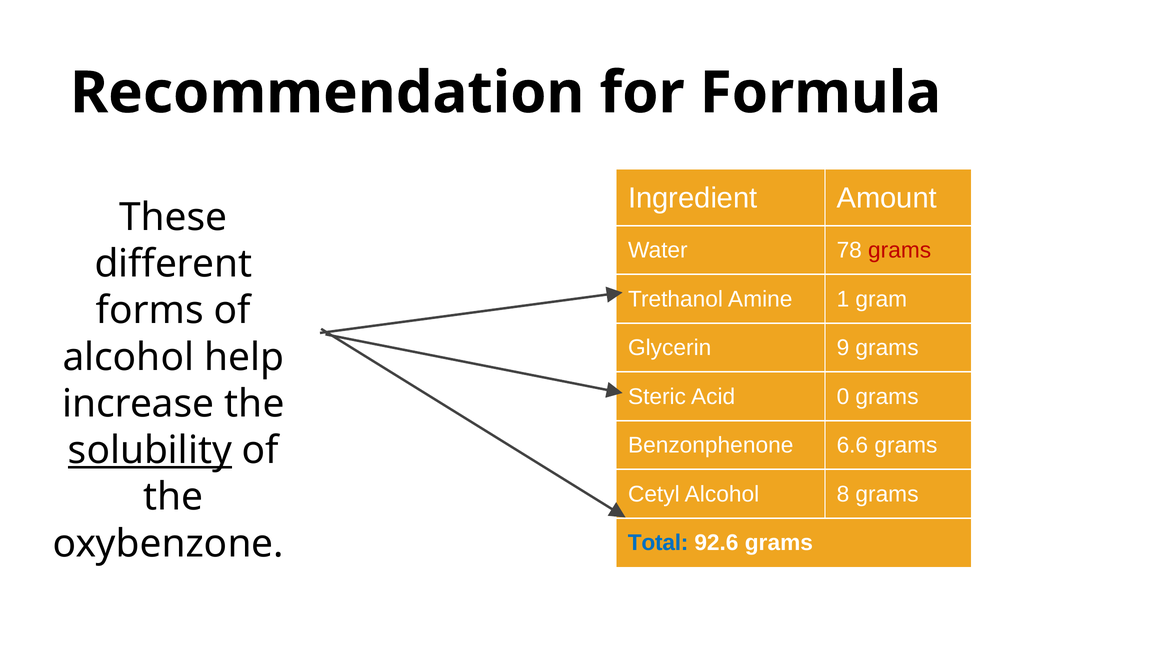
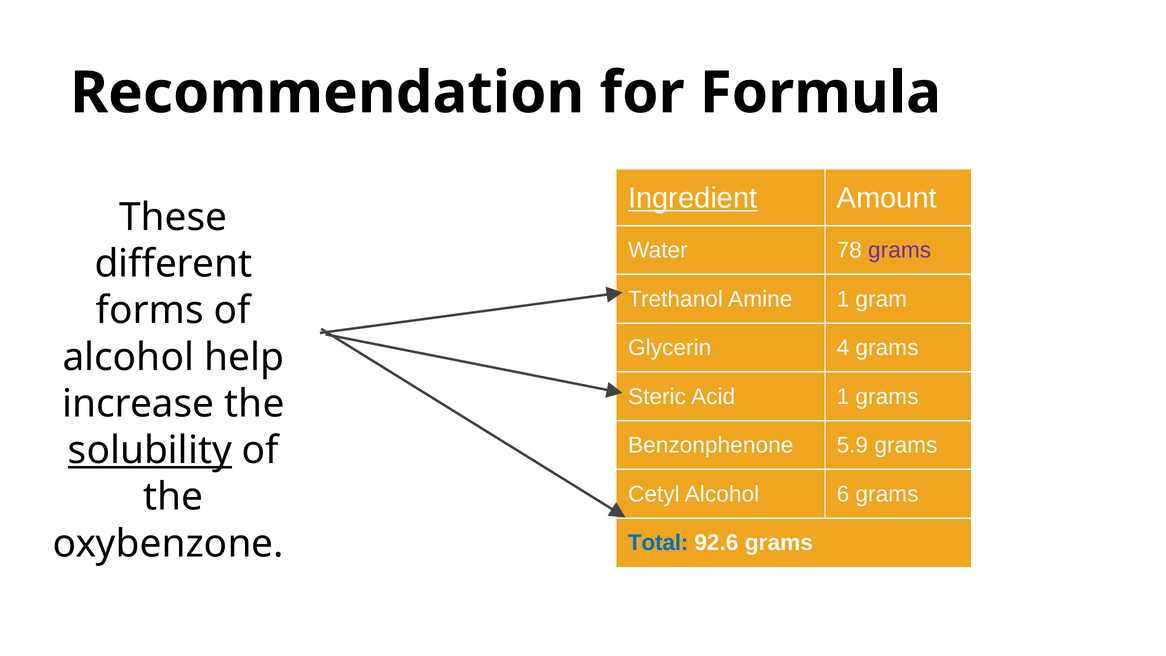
Ingredient underline: none -> present (693, 198)
grams colour: red -> purple (900, 250)
9: 9 -> 4 (843, 348)
Acid 0: 0 -> 1 (843, 397)
6.6: 6.6 -> 5.9 (852, 445)
8: 8 -> 6 (843, 494)
